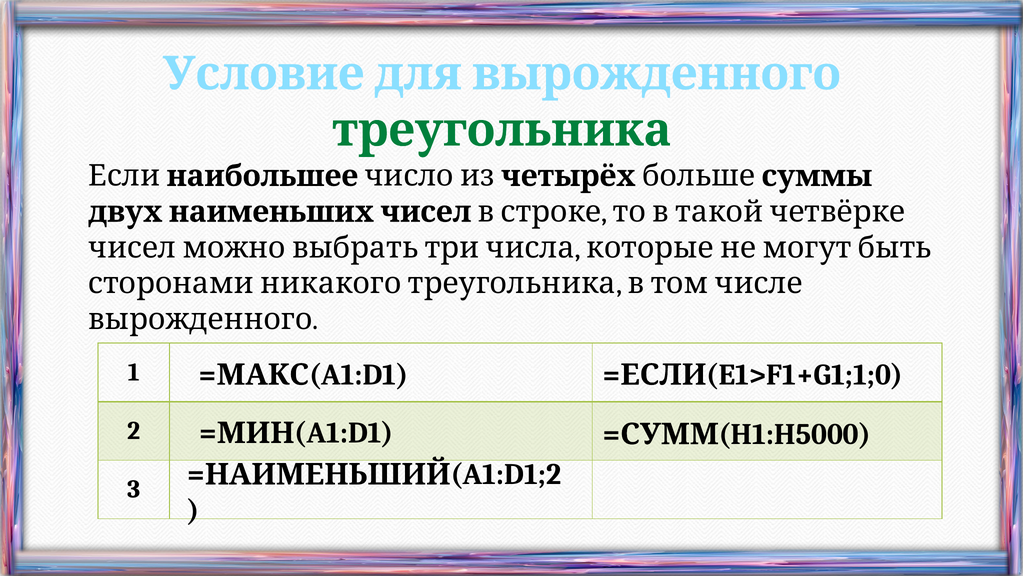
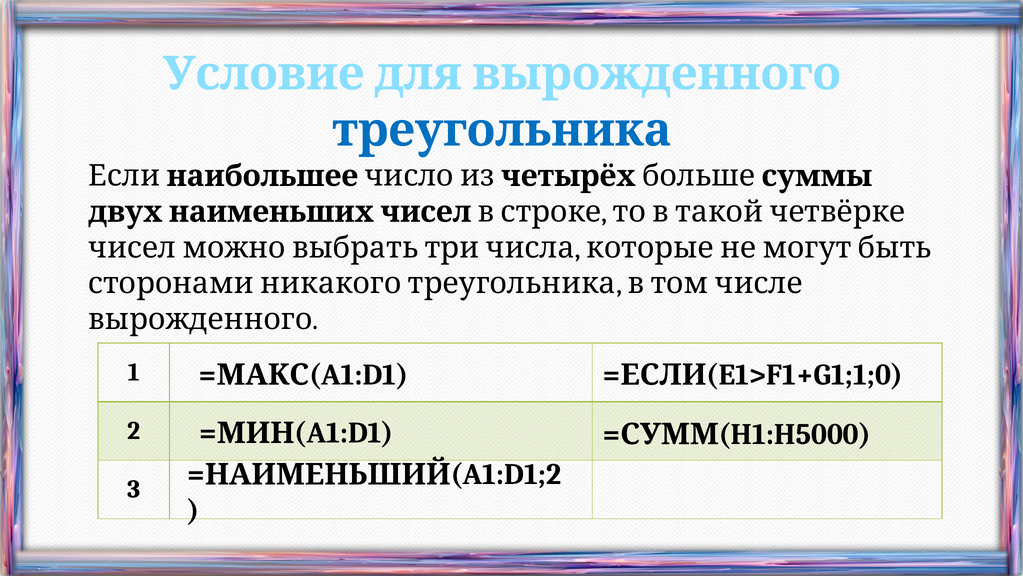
треугольника colour: green -> blue (502, 130)
